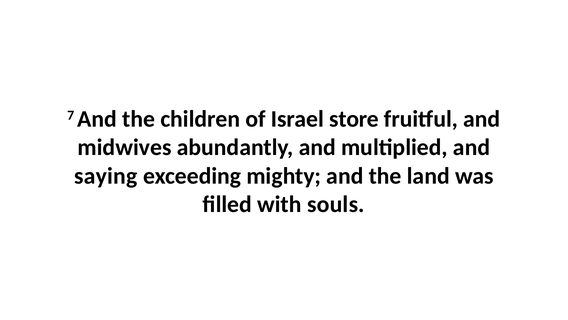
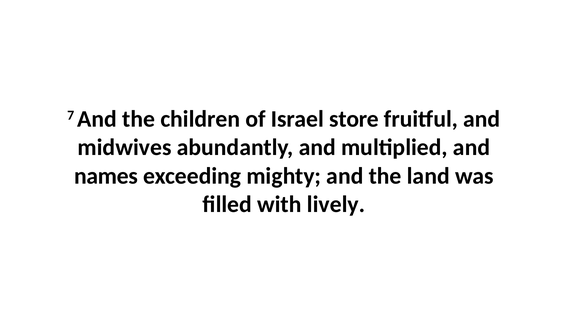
saying: saying -> names (106, 176)
souls: souls -> lively (336, 204)
